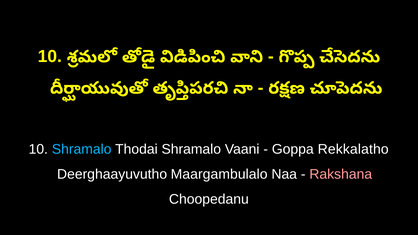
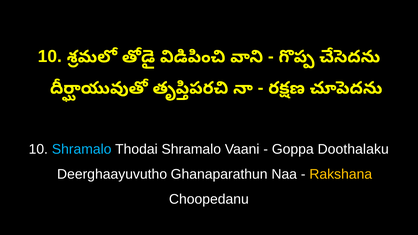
Rekkalatho: Rekkalatho -> Doothalaku (353, 149)
Maargambulalo: Maargambulalo -> Ghanaparathun (219, 174)
Rakshana colour: pink -> yellow (341, 174)
